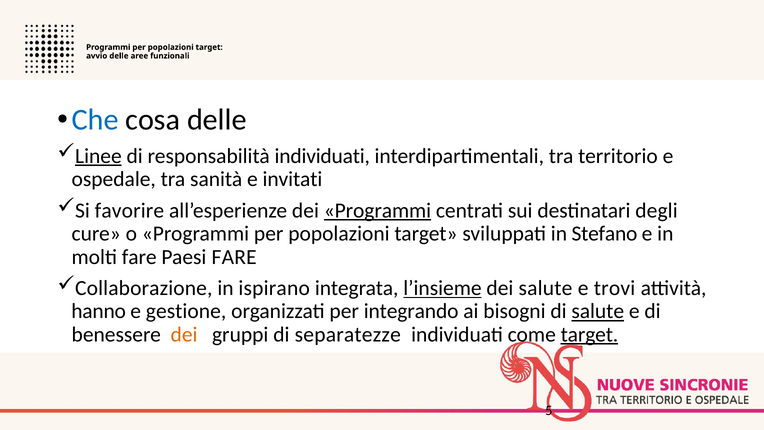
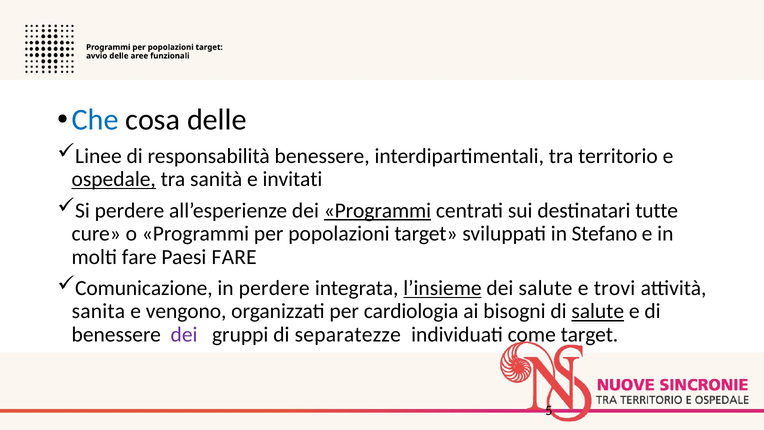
Linee underline: present -> none (98, 156)
responsabilità individuati: individuati -> benessere (322, 156)
ospedale underline: none -> present (114, 179)
Si favorire: favorire -> perdere (129, 210)
degli: degli -> tutte (657, 210)
Collaborazione: Collaborazione -> Comunicazione (144, 288)
in ispirano: ispirano -> perdere (274, 288)
hanno: hanno -> sanita (98, 311)
gestione: gestione -> vengono (186, 311)
integrando: integrando -> cardiologia (411, 311)
dei colour: orange -> purple (184, 334)
target underline: present -> none (589, 334)
